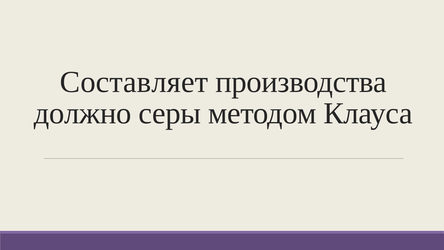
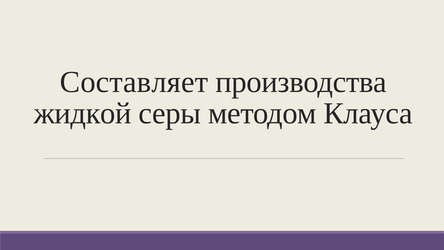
должно: должно -> жидкой (83, 113)
